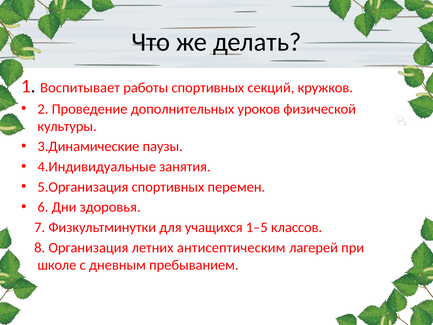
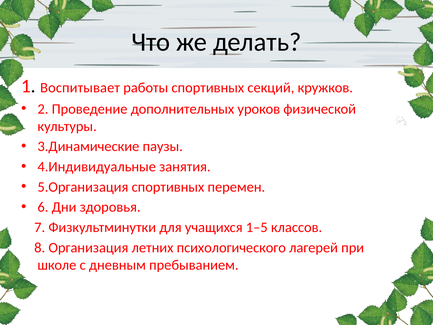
антисептическим: антисептическим -> психологического (231, 247)
